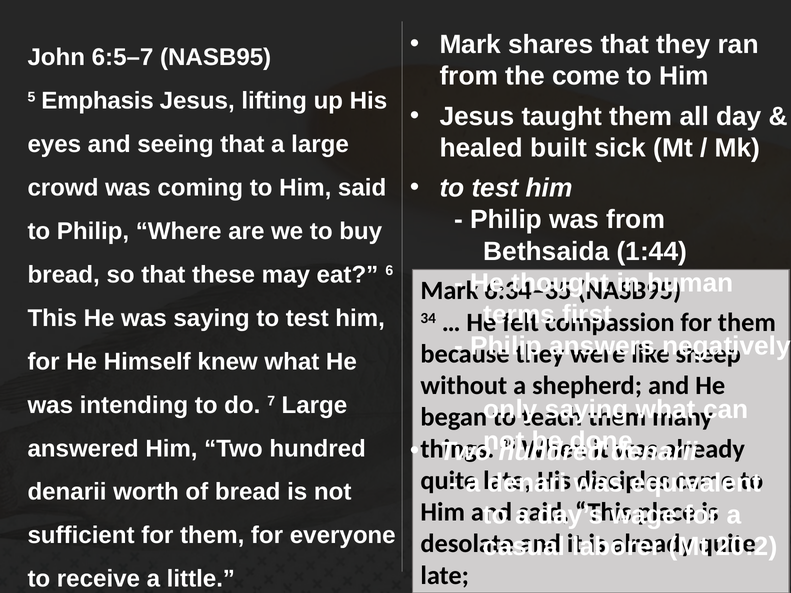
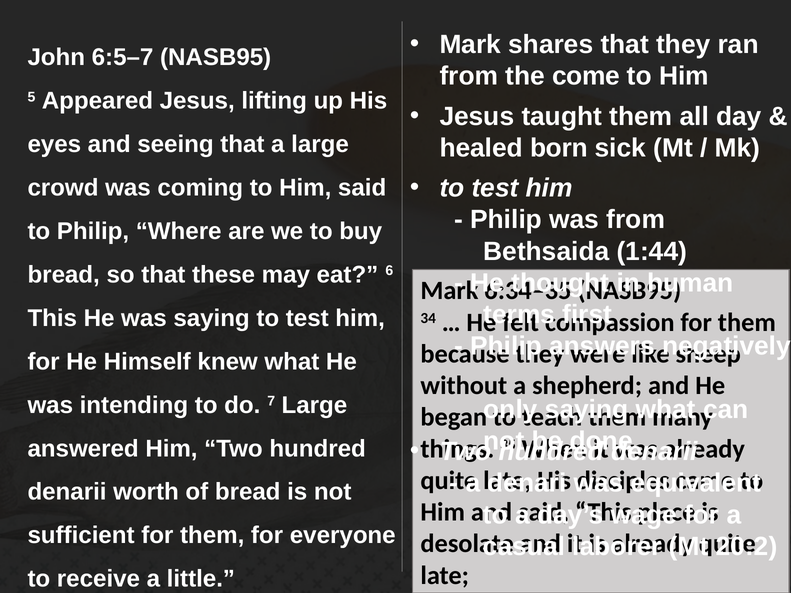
Emphasis: Emphasis -> Appeared (97, 101)
built: built -> born (559, 148)
